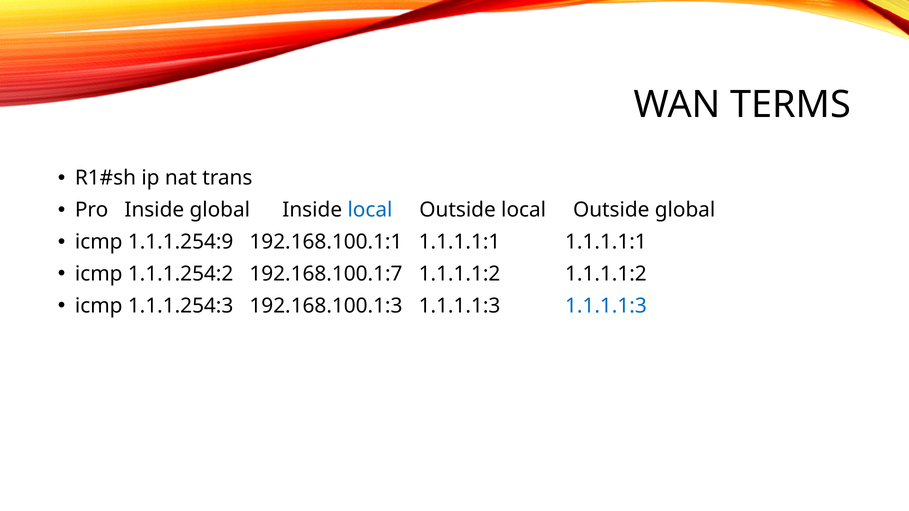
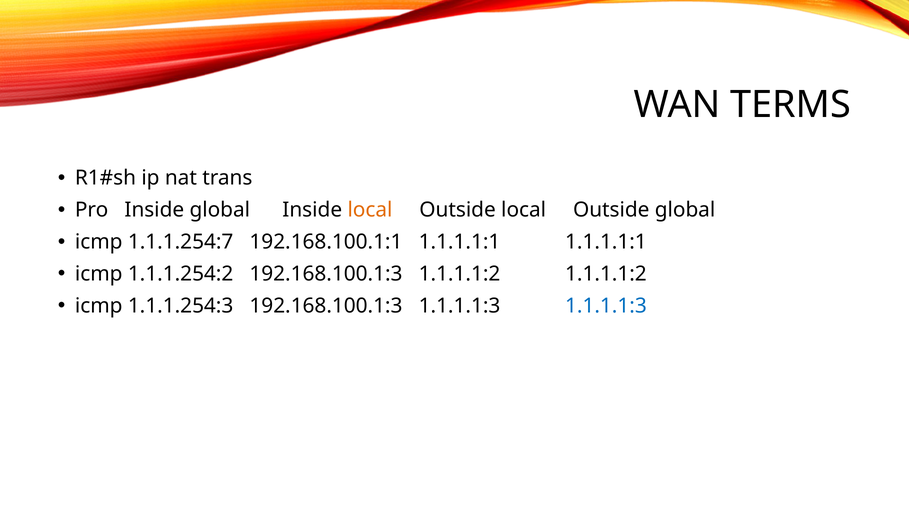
local colour: blue -> orange (370, 210)
1.1.1.254:9: 1.1.1.254:9 -> 1.1.1.254:7 (181, 242)
1.1.1.254:2 192.168.100.1:7: 192.168.100.1:7 -> 192.168.100.1:3 (326, 274)
